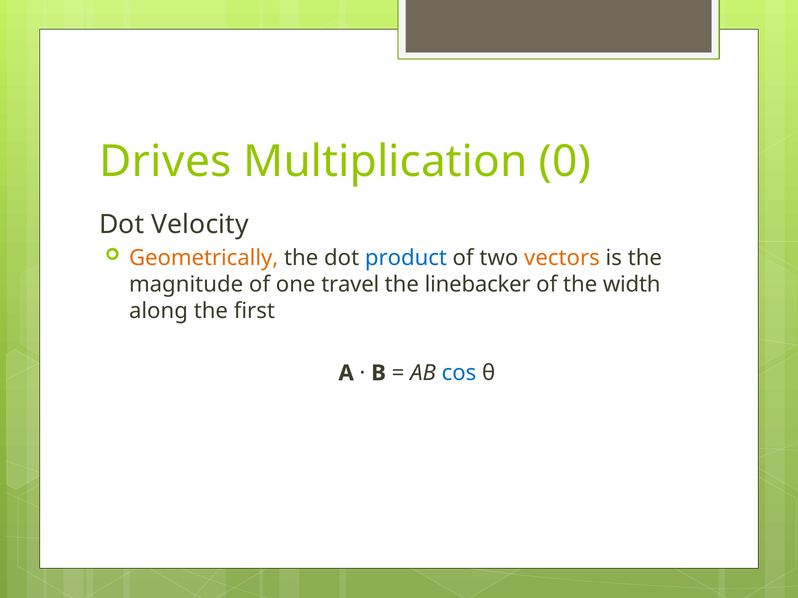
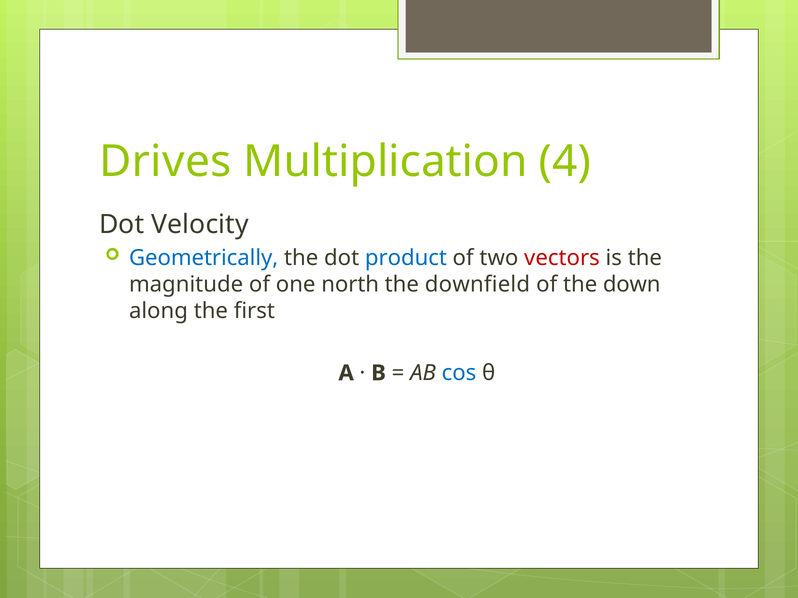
0: 0 -> 4 (565, 162)
Geometrically colour: orange -> blue (204, 258)
vectors colour: orange -> red (562, 258)
travel: travel -> north (350, 285)
linebacker: linebacker -> downfield (477, 285)
width: width -> down (632, 285)
